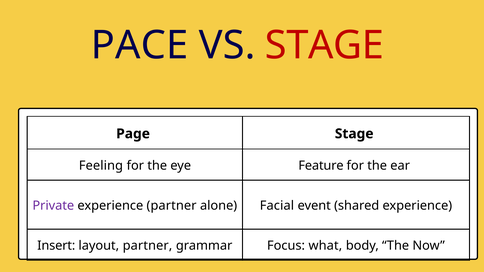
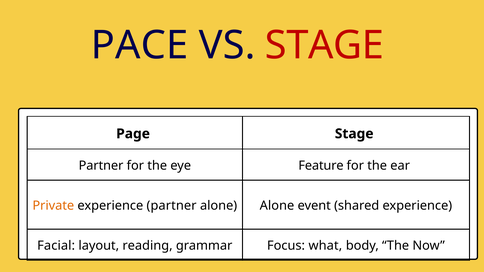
Feeling: Feeling -> Partner (101, 166)
Private colour: purple -> orange (53, 206)
alone Facial: Facial -> Alone (277, 206)
Insert: Insert -> Facial (56, 246)
layout partner: partner -> reading (148, 246)
